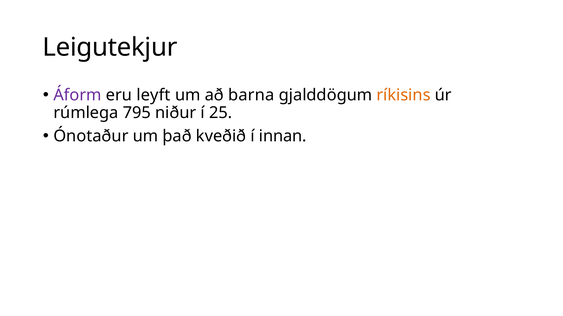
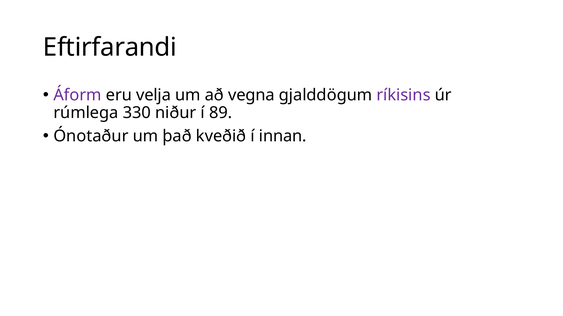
Leigutekjur: Leigutekjur -> Eftirfarandi (110, 47)
leyft: leyft -> velja (154, 95)
barna: barna -> vegna (251, 95)
ríkisins colour: orange -> purple (403, 95)
795: 795 -> 330 (137, 113)
25: 25 -> 89 (221, 113)
